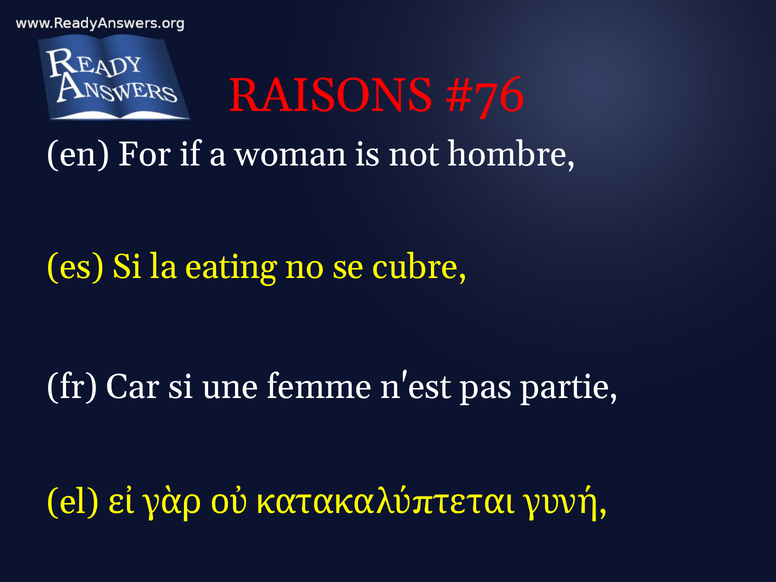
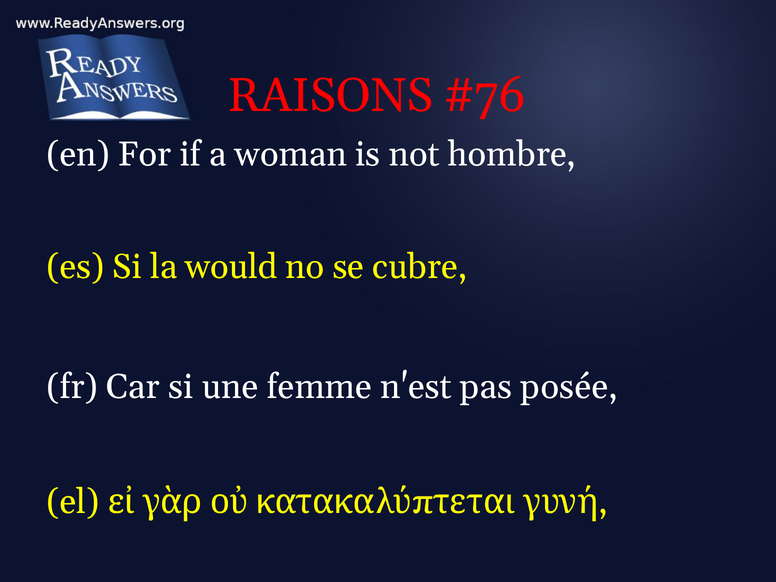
eating: eating -> would (231, 267)
partie: partie -> posée (569, 387)
